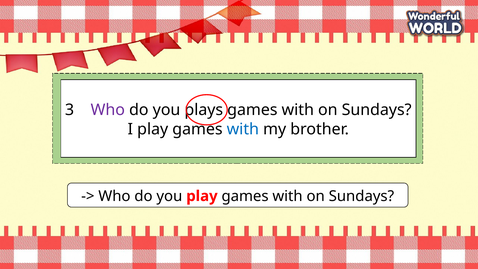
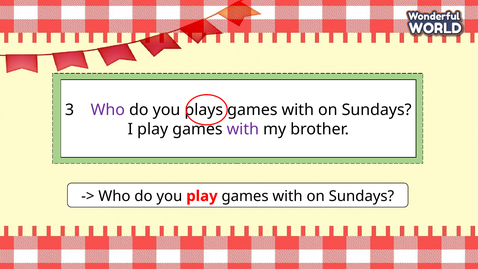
with colour: blue -> purple (243, 129)
